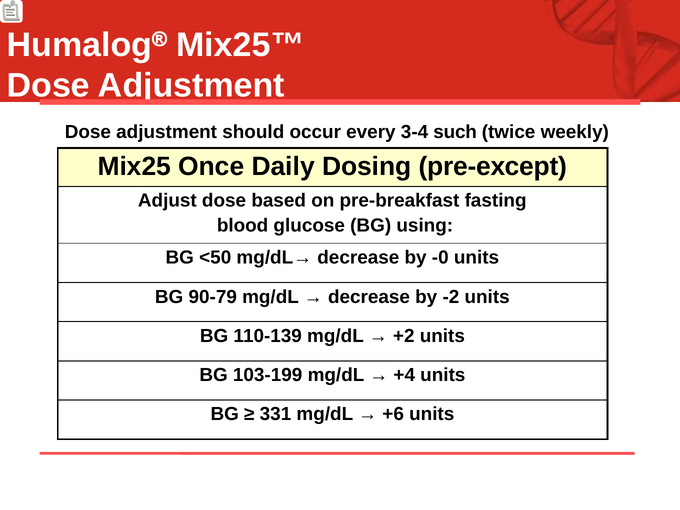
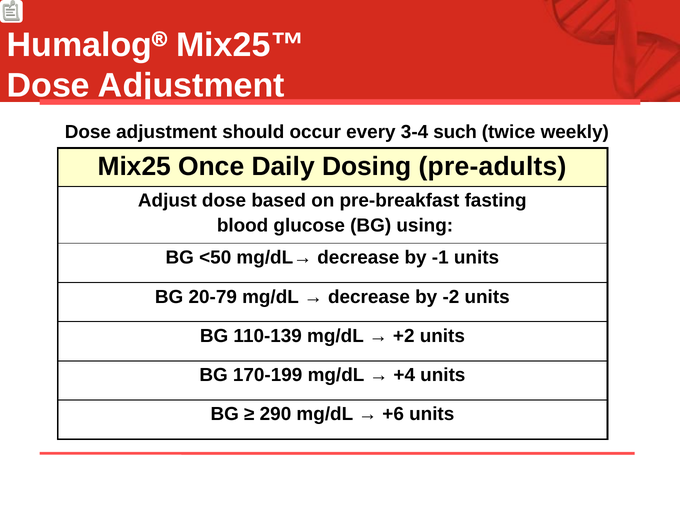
pre-except: pre-except -> pre-adults (493, 167)
-0: -0 -> -1 (440, 257)
90-79: 90-79 -> 20-79 (213, 297)
103-199: 103-199 -> 170-199 (268, 375)
331: 331 -> 290 (275, 414)
